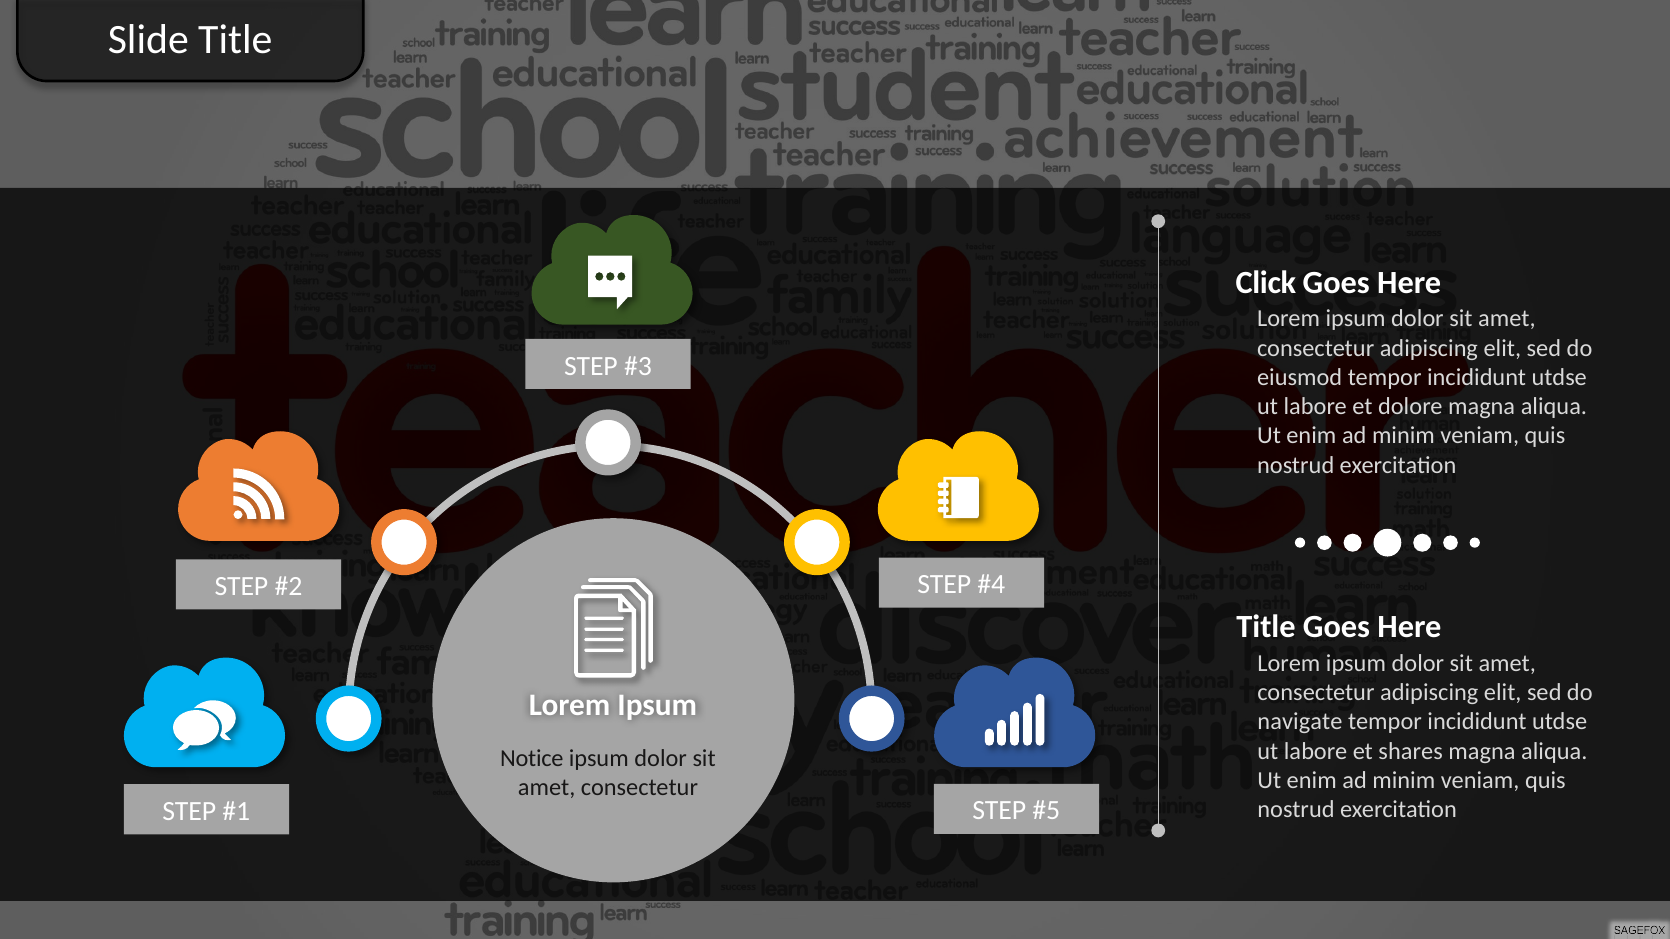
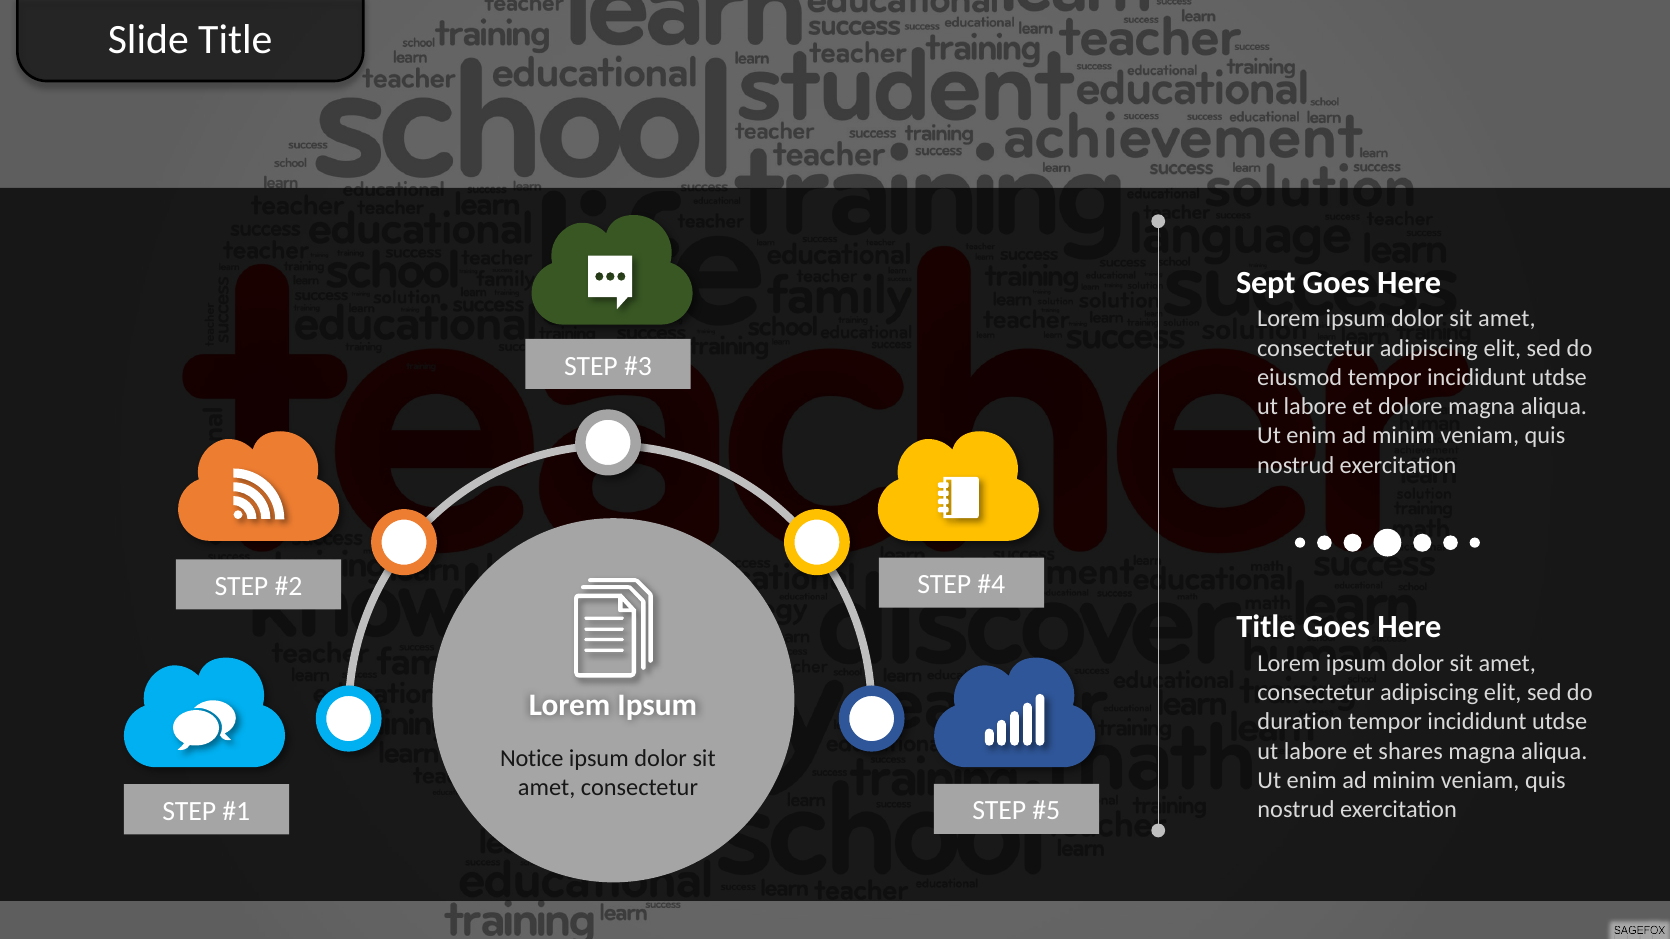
Click: Click -> Sept (1266, 283)
navigate: navigate -> duration (1300, 722)
